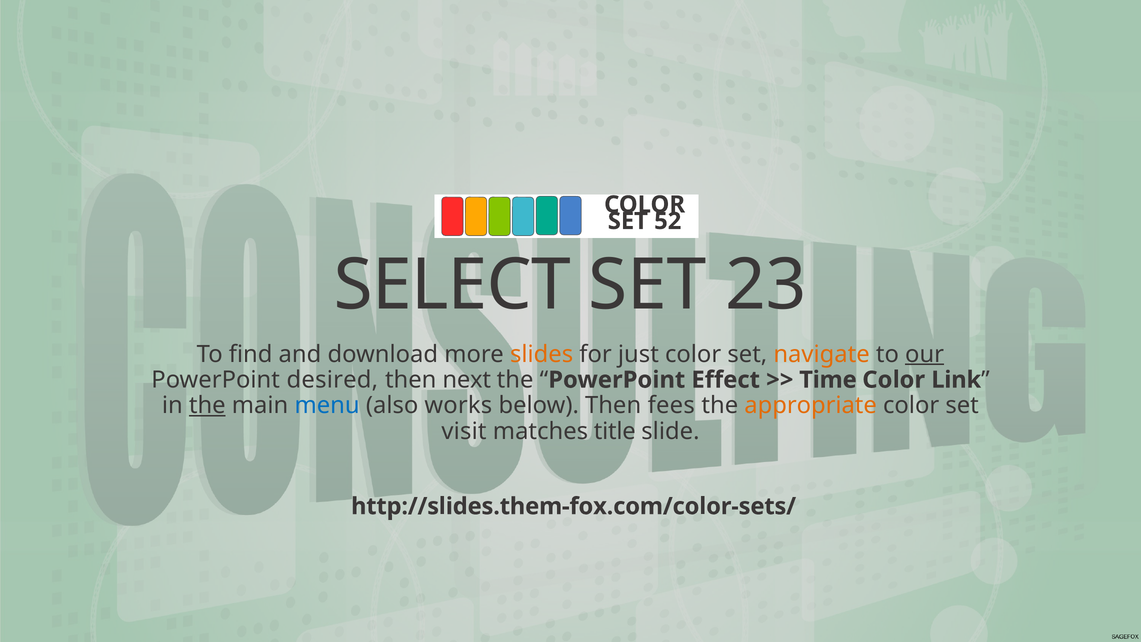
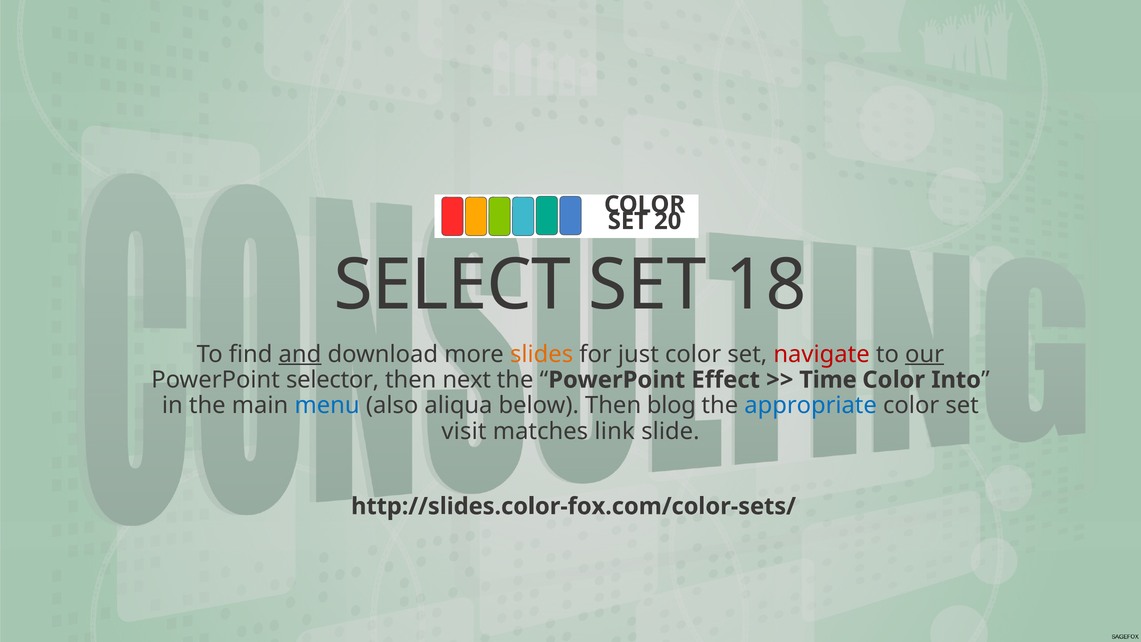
52: 52 -> 20 (668, 221)
23: 23 -> 18 (766, 285)
and underline: none -> present (300, 354)
navigate colour: orange -> red (822, 354)
desired: desired -> selector (333, 380)
Link: Link -> Into (956, 380)
the underline: present -> none (207, 405)
works: works -> aliqua (458, 405)
fees: fees -> blog (671, 405)
appropriate colour: orange -> blue (811, 405)
title: title -> link (615, 431)
http://slides.them-fox.com/color-sets/: http://slides.them-fox.com/color-sets/ -> http://slides.color-fox.com/color-sets/ (574, 506)
